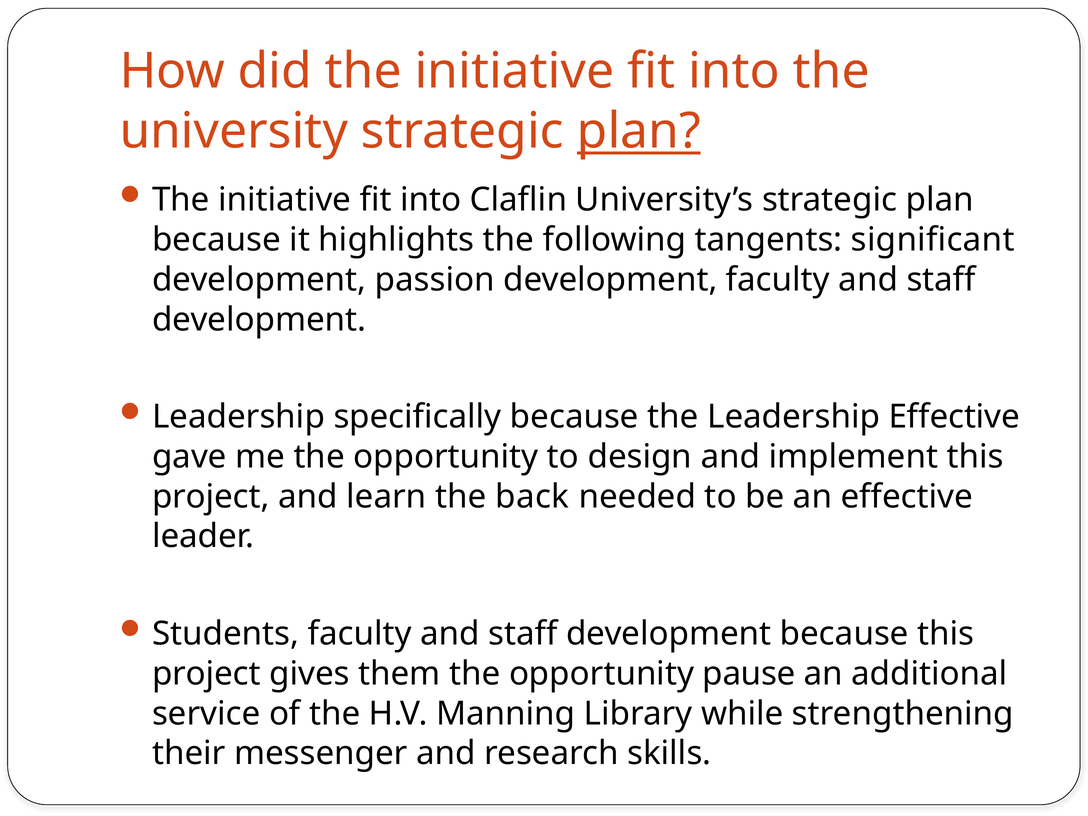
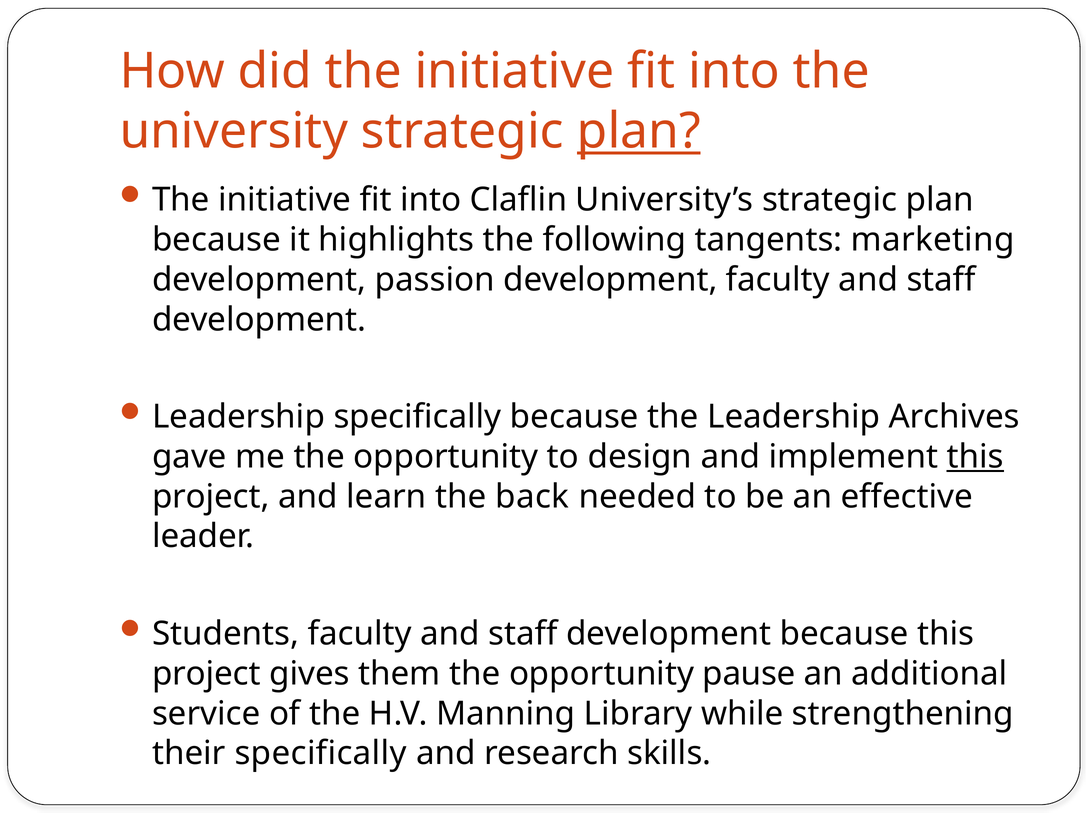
significant: significant -> marketing (933, 240)
Leadership Effective: Effective -> Archives (954, 417)
this underline: none -> present (975, 457)
their messenger: messenger -> specifically (321, 753)
